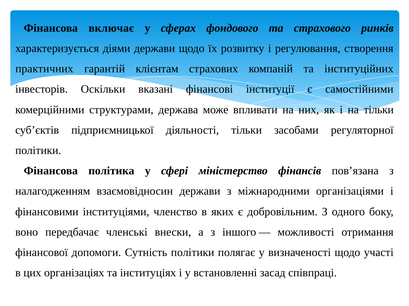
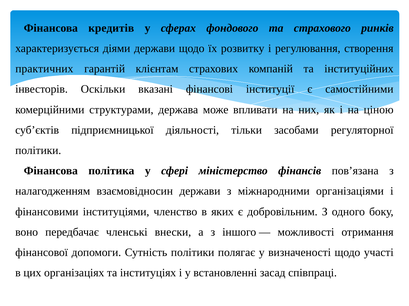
включає: включає -> кредитів (111, 28)
на тільки: тільки -> ціною (379, 110)
